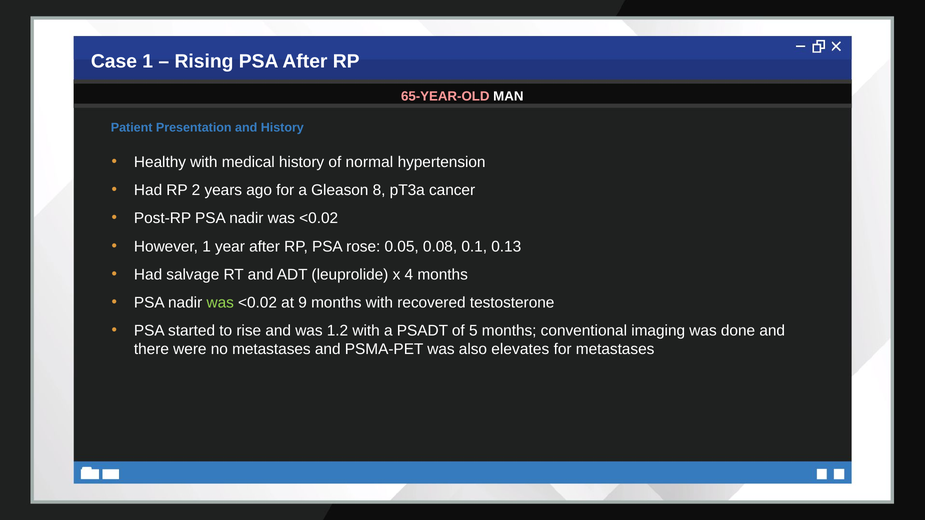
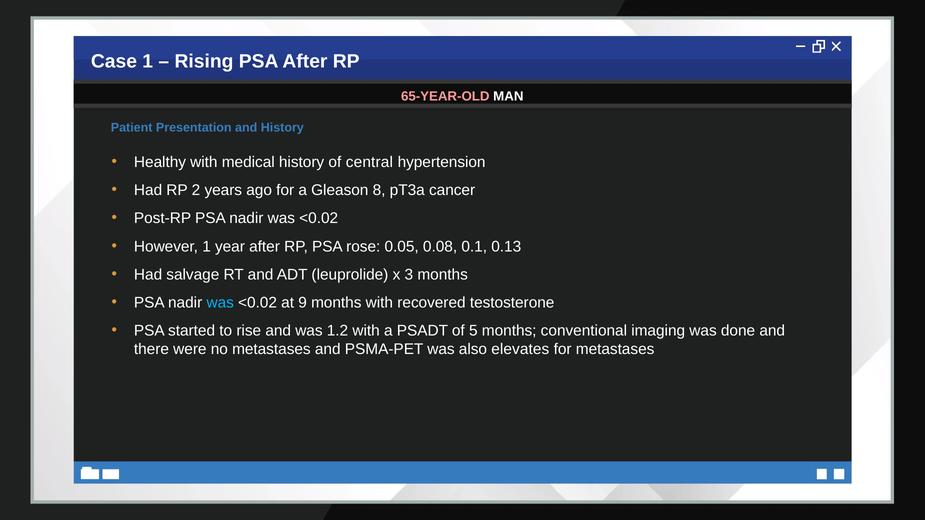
normal: normal -> central (369, 162)
4: 4 -> 3 (409, 275)
was colour: light green -> light blue (220, 303)
